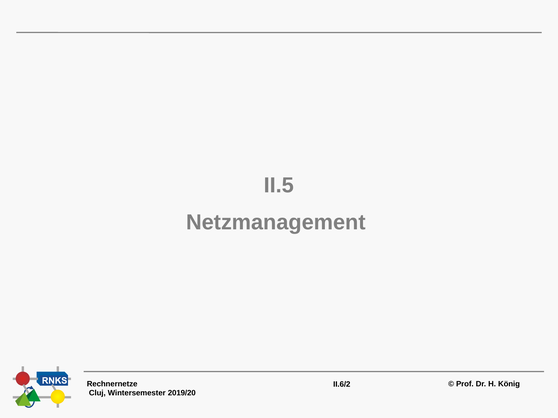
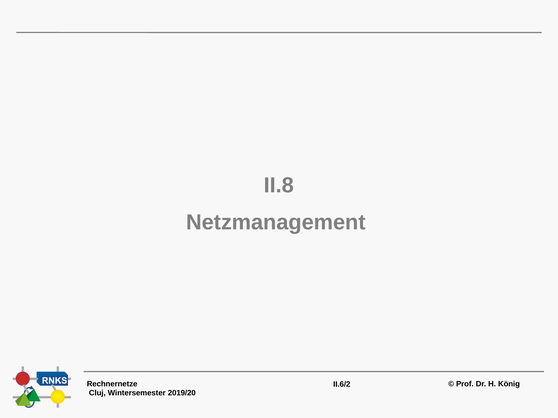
II.5: II.5 -> II.8 (279, 186)
